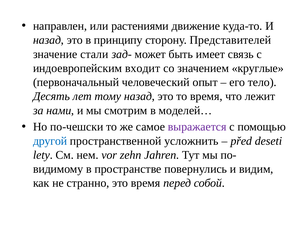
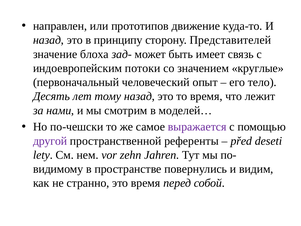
растениями: растениями -> прототипов (140, 26)
стали: стали -> блоха (94, 54)
входит: входит -> потоки (143, 68)
другой colour: blue -> purple (50, 141)
усложнить: усложнить -> референты (191, 141)
